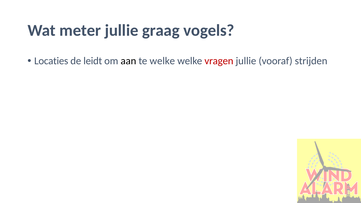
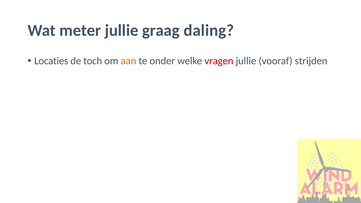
vogels: vogels -> daling (209, 30)
leidt: leidt -> toch (93, 61)
aan colour: black -> orange (128, 61)
te welke: welke -> onder (162, 61)
